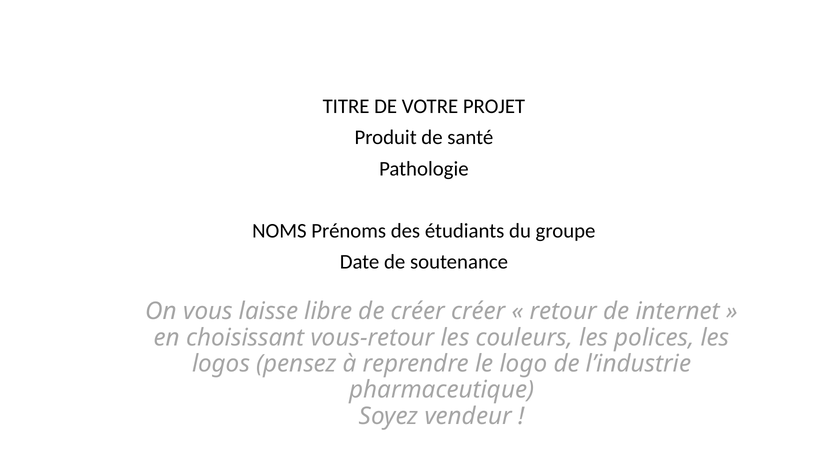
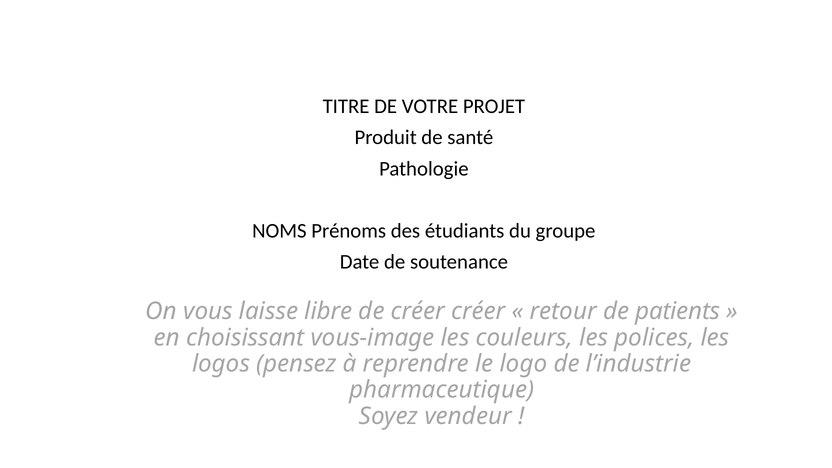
internet: internet -> patients (678, 311)
vous-retour: vous-retour -> vous-image (373, 338)
